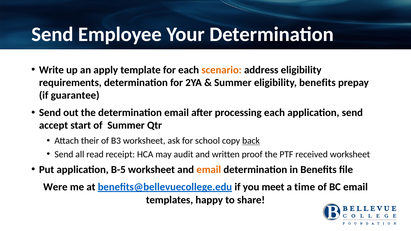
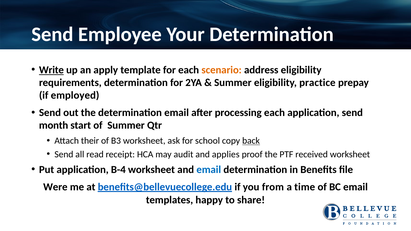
Write underline: none -> present (51, 70)
eligibility benefits: benefits -> practice (317, 83)
guarantee: guarantee -> employed (75, 96)
accept: accept -> month (54, 126)
written: written -> applies (226, 154)
B-5: B-5 -> B-4 (118, 170)
email colour: orange -> blue (209, 170)
meet: meet -> from (273, 187)
